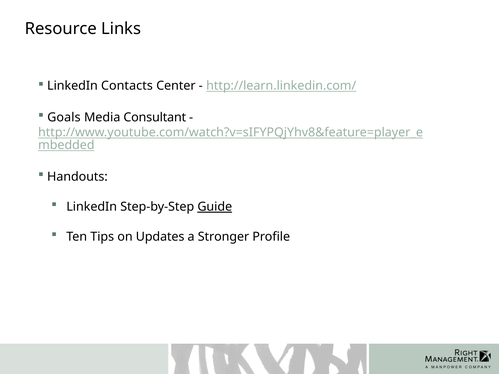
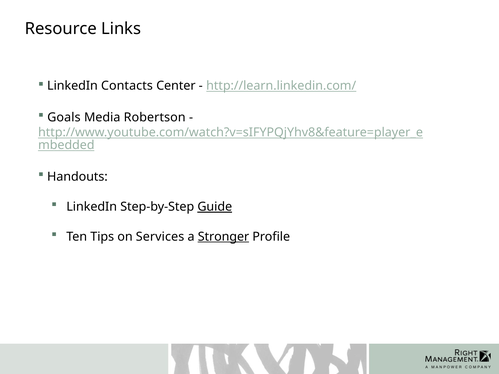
Consultant: Consultant -> Robertson (155, 118)
Updates: Updates -> Services (160, 237)
Stronger underline: none -> present (224, 237)
